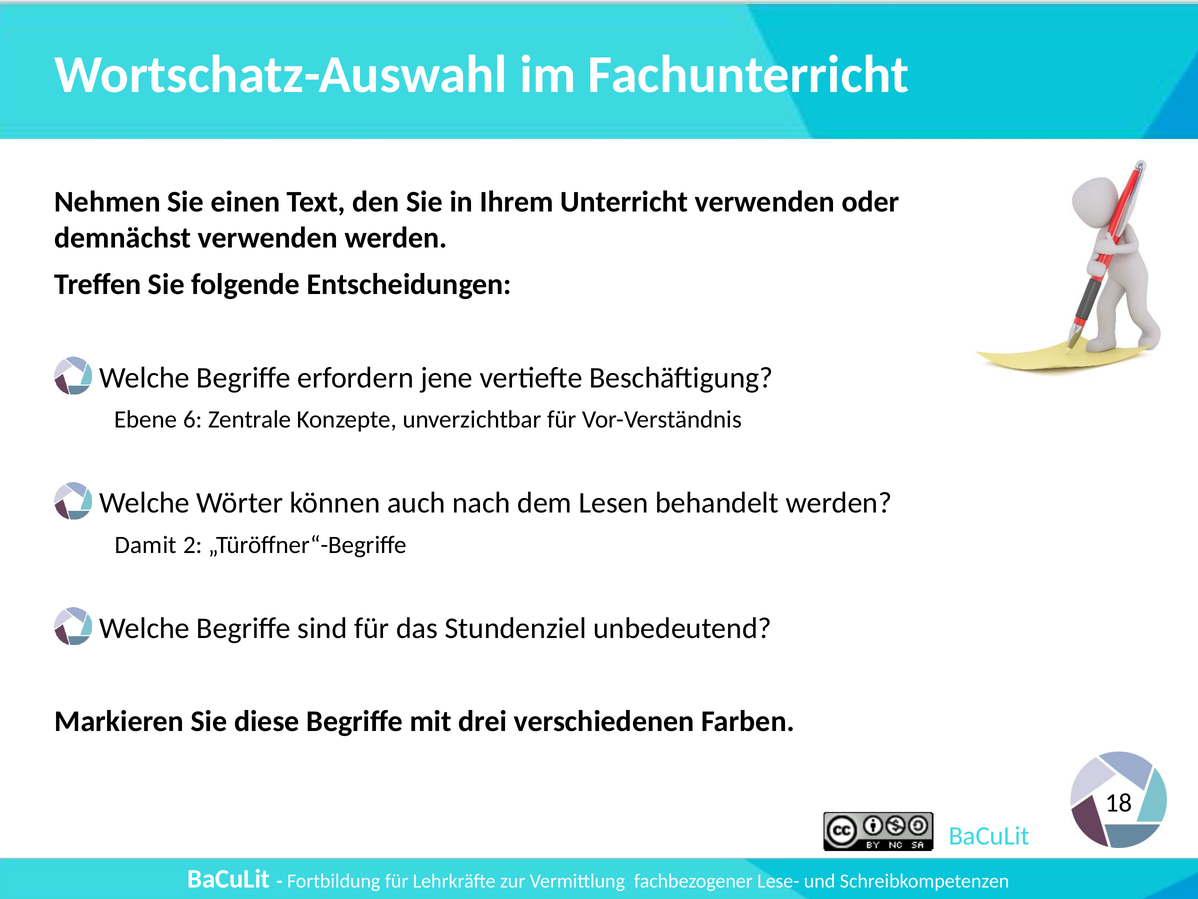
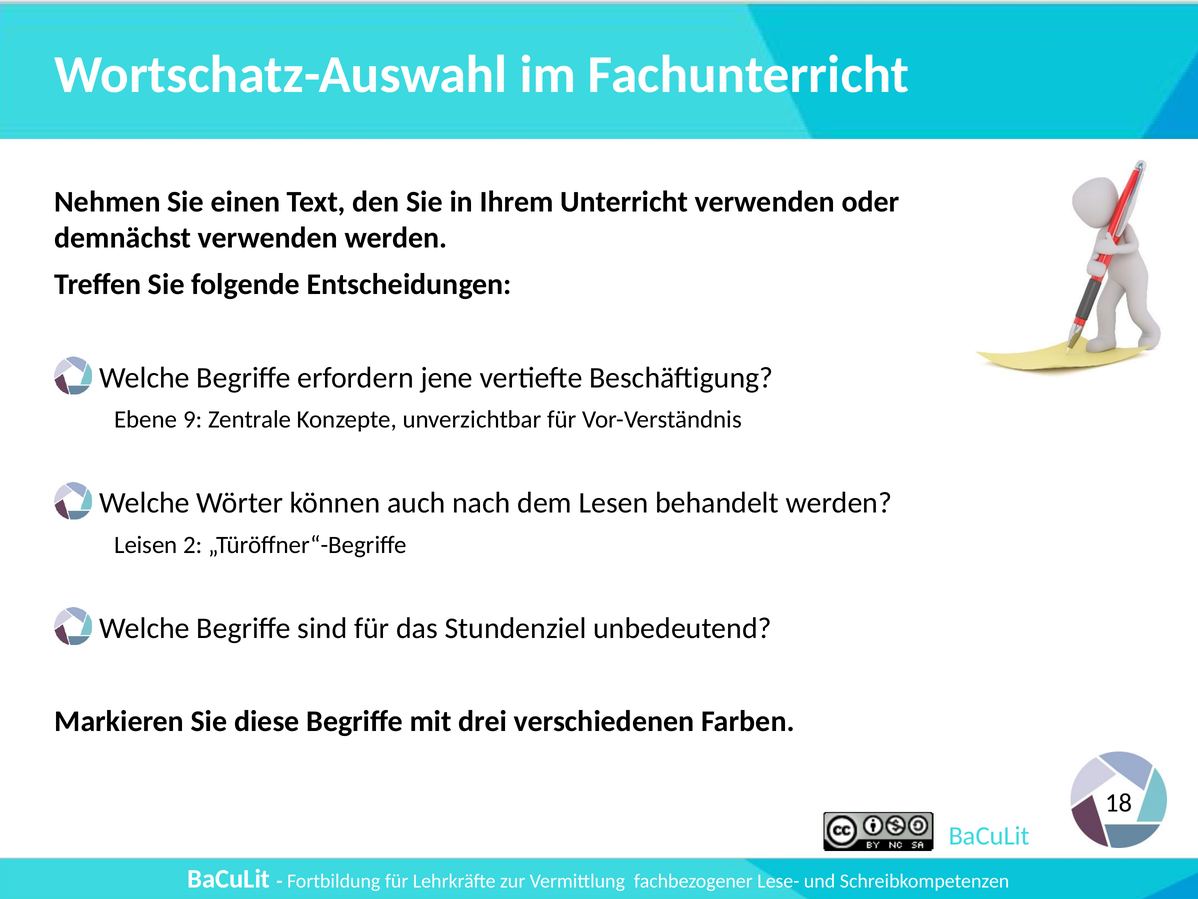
6: 6 -> 9 (193, 419)
Damit: Damit -> Leisen (146, 545)
